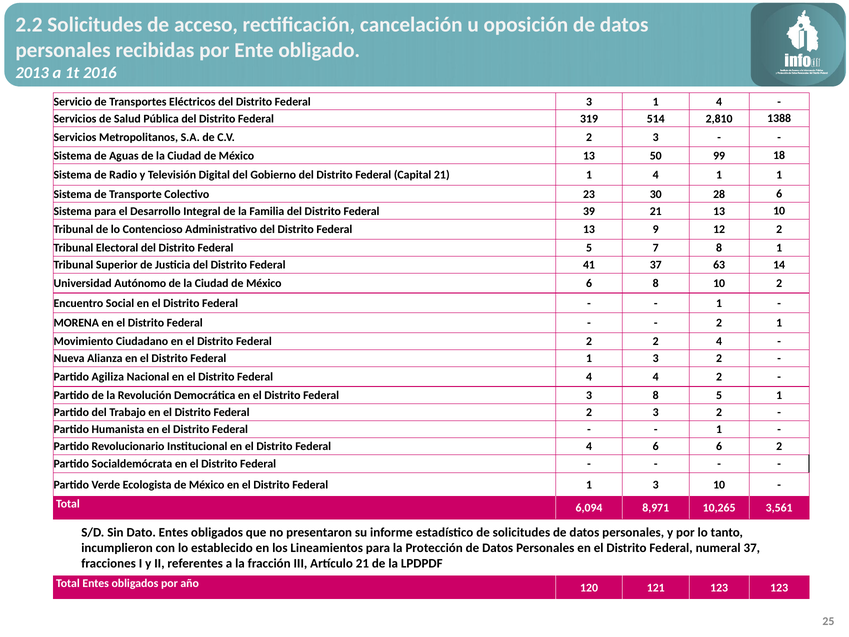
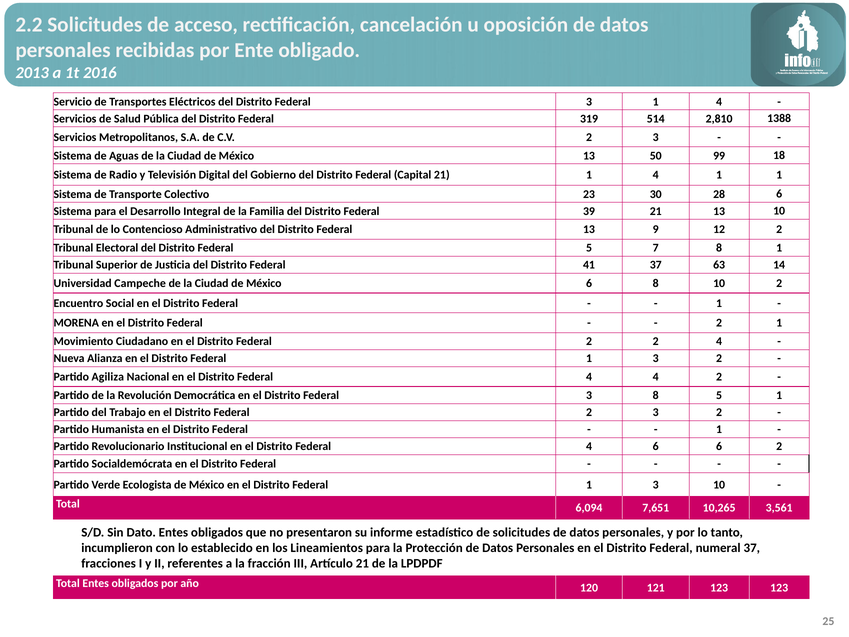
Autónomo: Autónomo -> Campeche (140, 283)
8,971: 8,971 -> 7,651 (656, 508)
